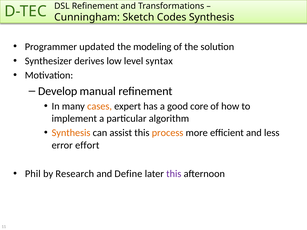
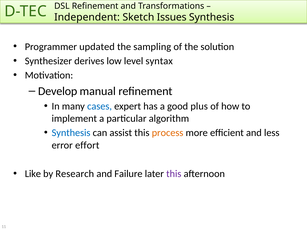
Cunningham: Cunningham -> Independent (87, 17)
Codes: Codes -> Issues (172, 17)
modeling: modeling -> sampling (152, 47)
cases colour: orange -> blue (100, 106)
core: core -> plus (199, 106)
Synthesis colour: orange -> blue (71, 133)
Phil: Phil -> Like (33, 174)
Define: Define -> Failure (128, 174)
